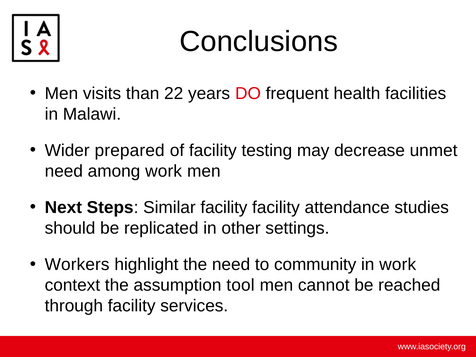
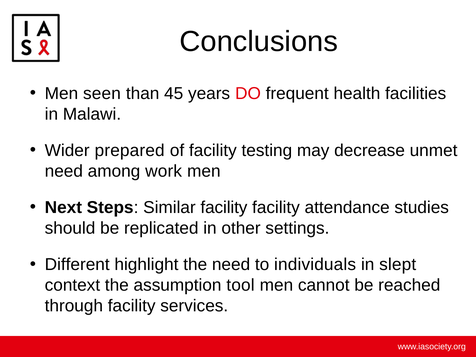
visits: visits -> seen (102, 93)
22: 22 -> 45 (174, 93)
Workers: Workers -> Different (77, 265)
community: community -> individuals (315, 265)
in work: work -> slept (398, 265)
